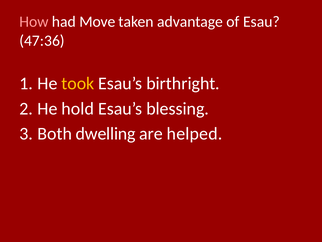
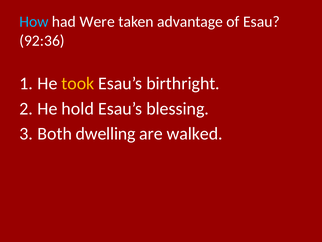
How colour: pink -> light blue (34, 22)
Move: Move -> Were (97, 22)
47:36: 47:36 -> 92:36 (42, 41)
helped: helped -> walked (195, 133)
